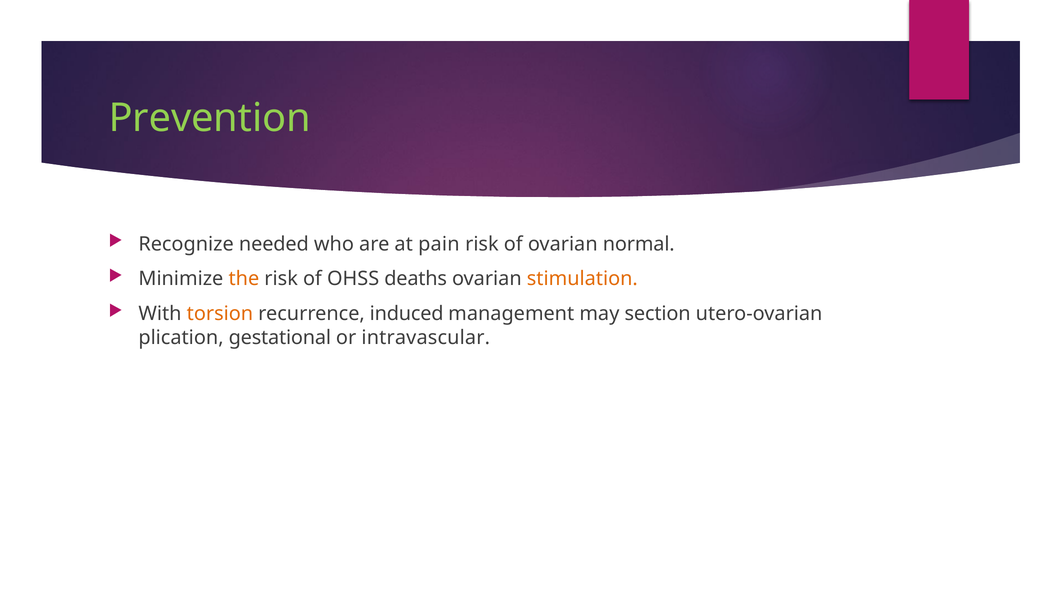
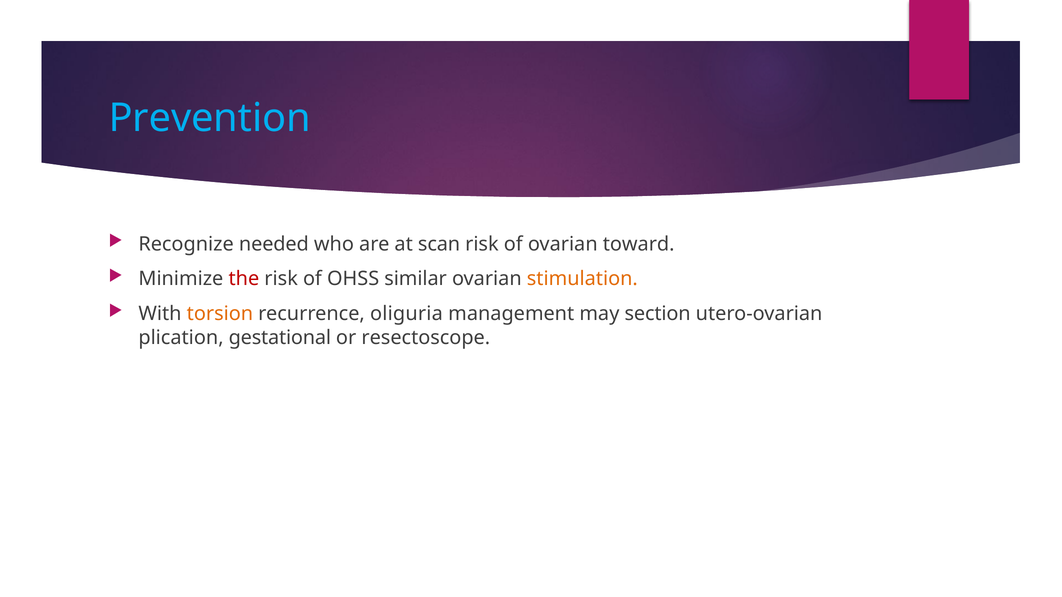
Prevention colour: light green -> light blue (210, 118)
pain: pain -> scan (439, 244)
normal: normal -> toward (639, 244)
the colour: orange -> red (244, 279)
deaths: deaths -> similar (416, 279)
induced: induced -> oliguria (406, 314)
intravascular: intravascular -> resectoscope (426, 338)
